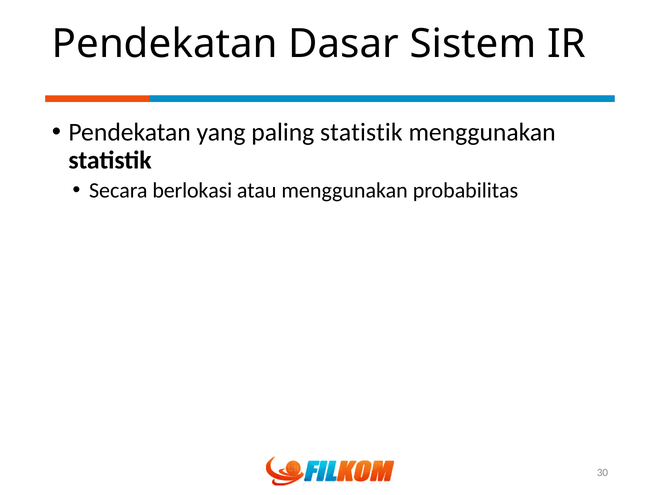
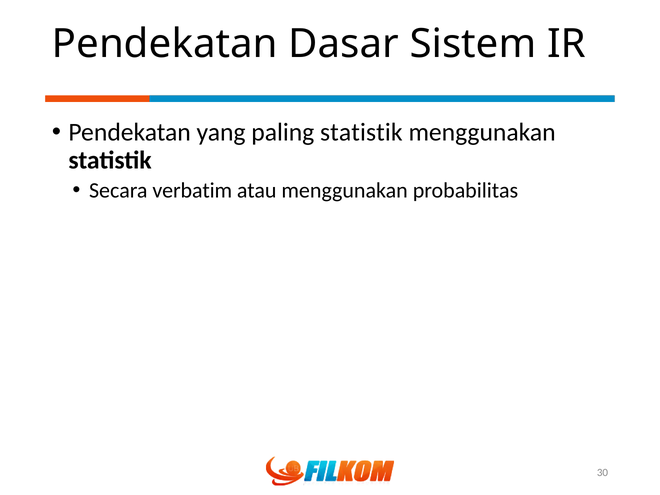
berlokasi: berlokasi -> verbatim (192, 191)
